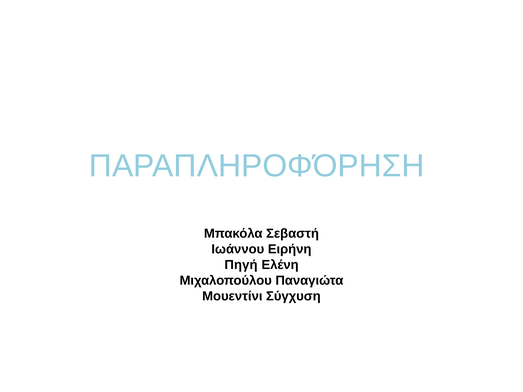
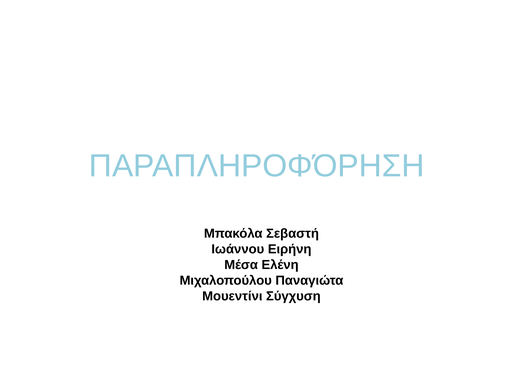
Πηγή: Πηγή -> Μέσα (241, 265)
